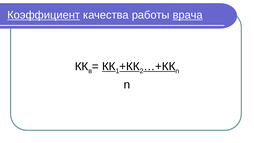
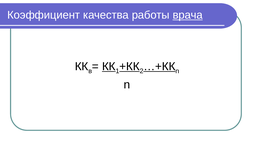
Коэффициент underline: present -> none (44, 15)
